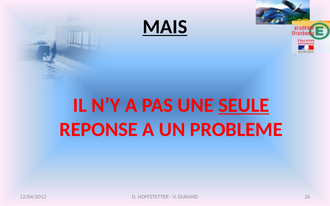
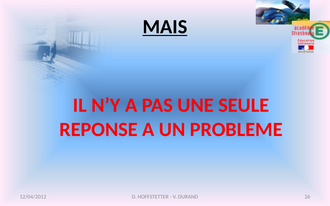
SEULE underline: present -> none (244, 105)
